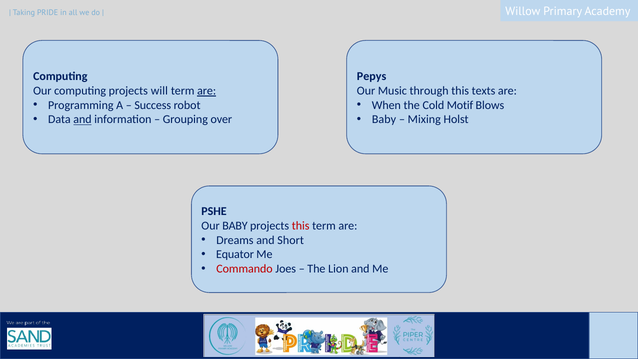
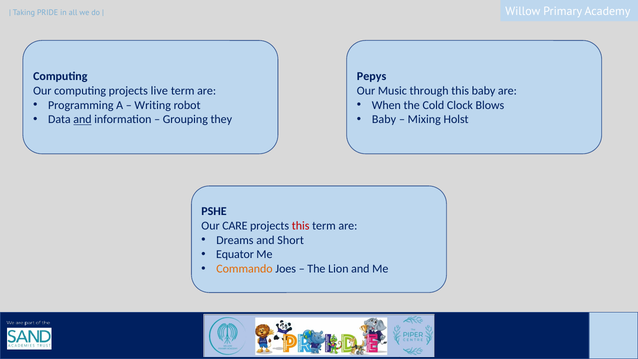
will: will -> live (159, 91)
are underline: present -> none (207, 91)
this texts: texts -> baby (484, 91)
Success: Success -> Writing (153, 105)
Motif: Motif -> Clock (460, 105)
over: over -> they (221, 119)
Our BABY: BABY -> CARE (235, 226)
Commando colour: red -> orange (244, 269)
